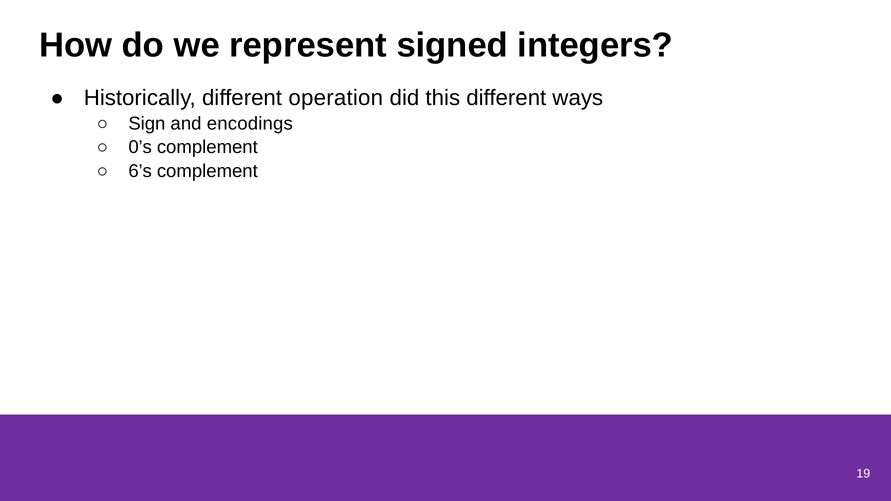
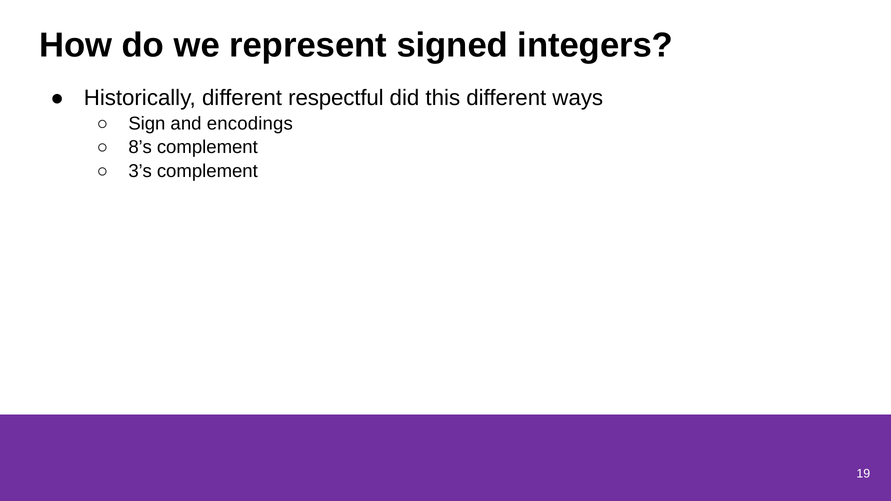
operation: operation -> respectful (336, 98)
0’s: 0’s -> 8’s (140, 147)
6’s: 6’s -> 3’s (140, 171)
